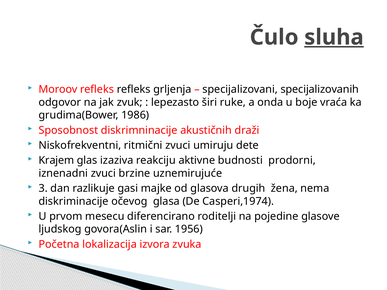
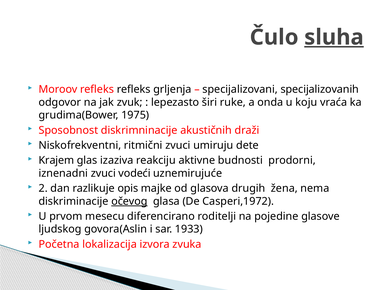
boje: boje -> koju (306, 102)
1986: 1986 -> 1975 (135, 115)
brzine: brzine -> vodeći (135, 173)
3: 3 -> 2 (43, 188)
gasi: gasi -> opis (128, 188)
očevog underline: none -> present (129, 201)
Casperi,1974: Casperi,1974 -> Casperi,1972 (238, 201)
1956: 1956 -> 1933 (189, 229)
